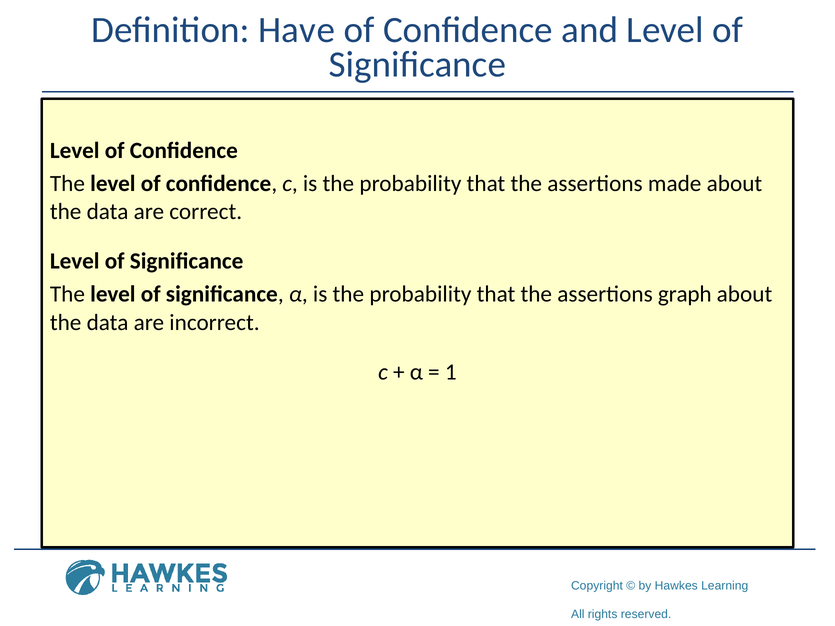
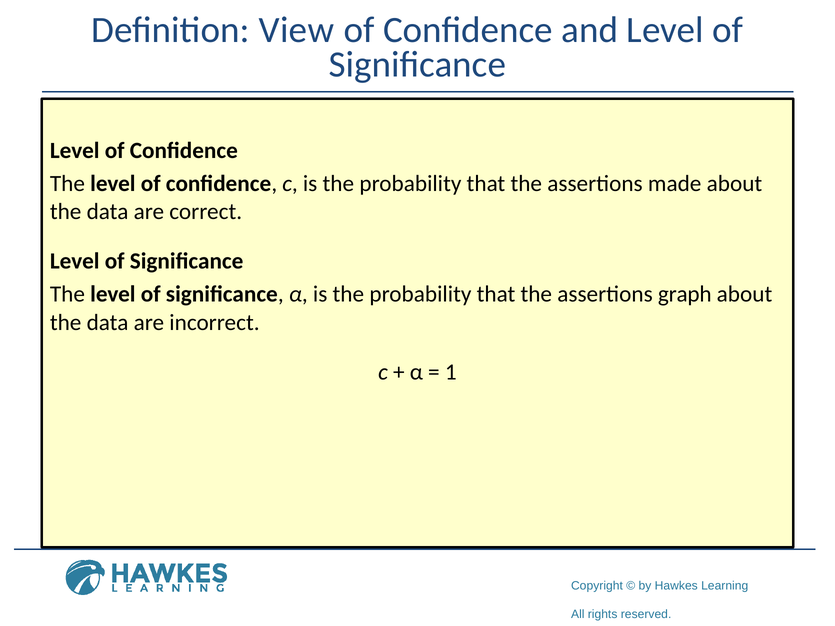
Have: Have -> View (296, 30)
